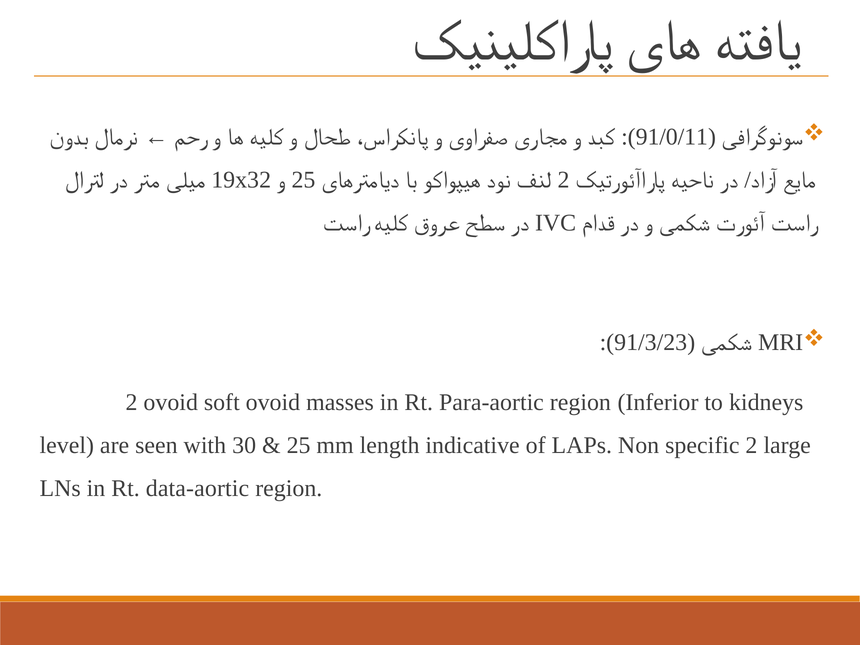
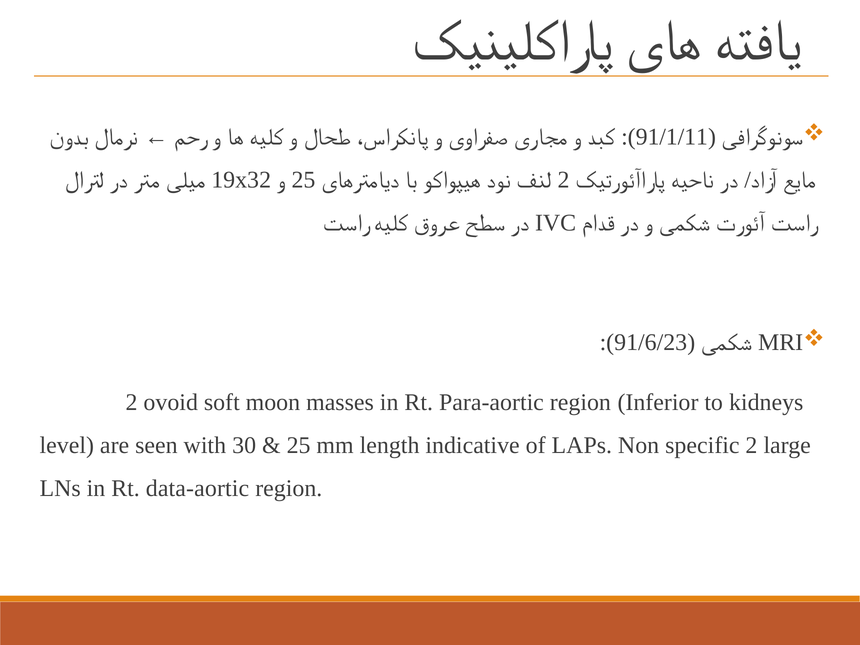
91/0/11: 91/0/11 -> 91/1/11 (672, 137)
91/3/23: 91/3/23 -> 91/6/23 (651, 342)
soft ovoid: ovoid -> moon (273, 402)
